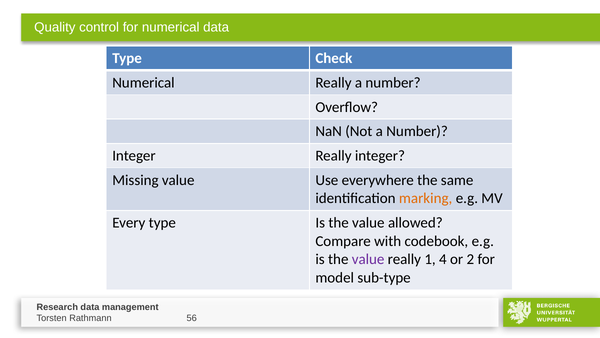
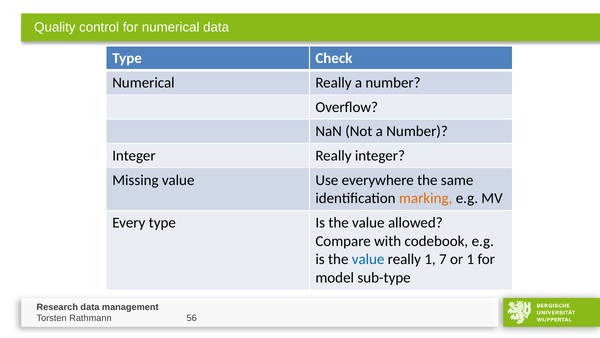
value colour: purple -> blue (368, 259)
4: 4 -> 7 (443, 259)
or 2: 2 -> 1 (470, 259)
